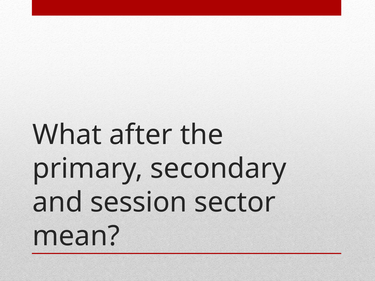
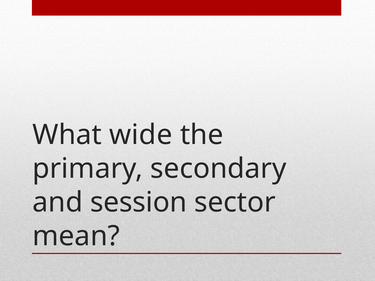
after: after -> wide (141, 135)
